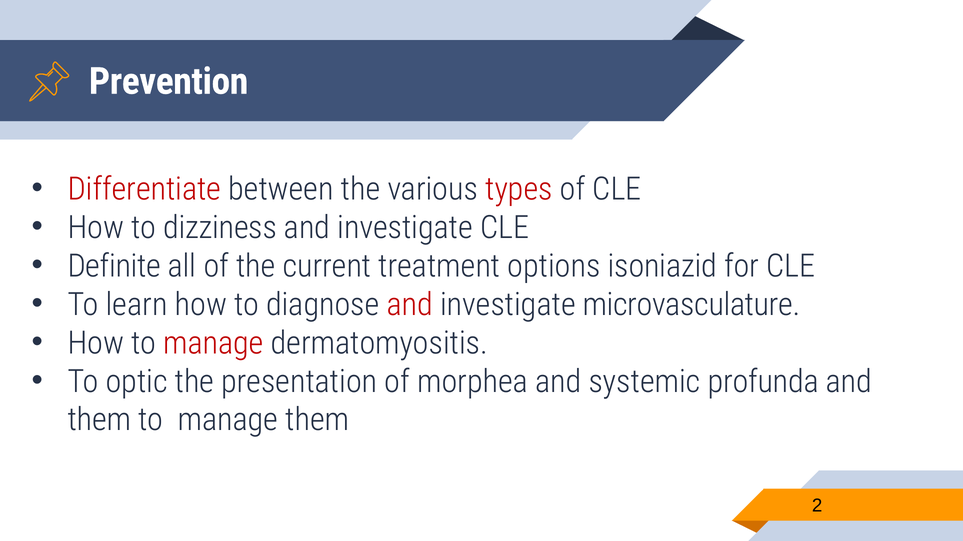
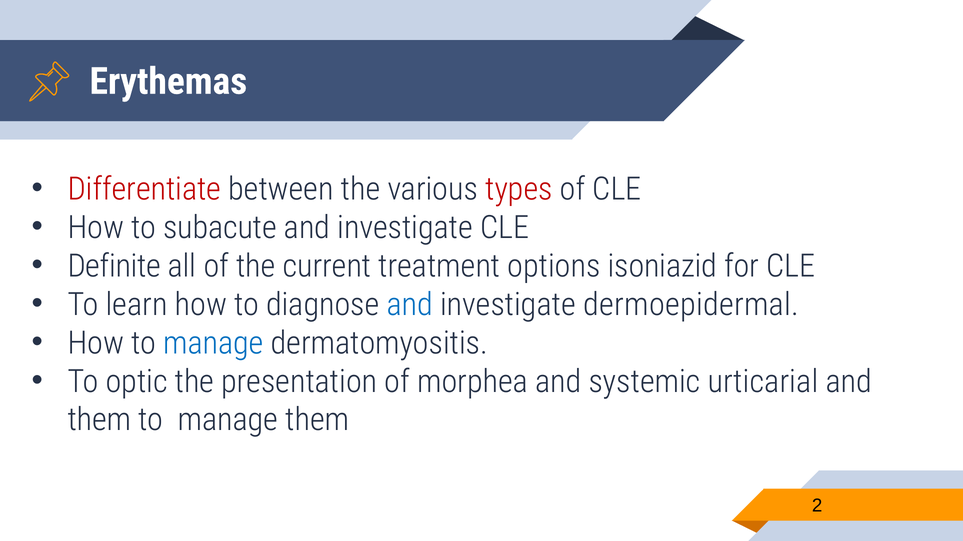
Prevention: Prevention -> Erythemas (168, 82)
dizziness: dizziness -> subacute (220, 228)
and colour: red -> blue (410, 305)
microvasculature: microvasculature -> dermoepidermal (691, 305)
manage colour: red -> blue (213, 343)
profunda: profunda -> urticarial (763, 382)
